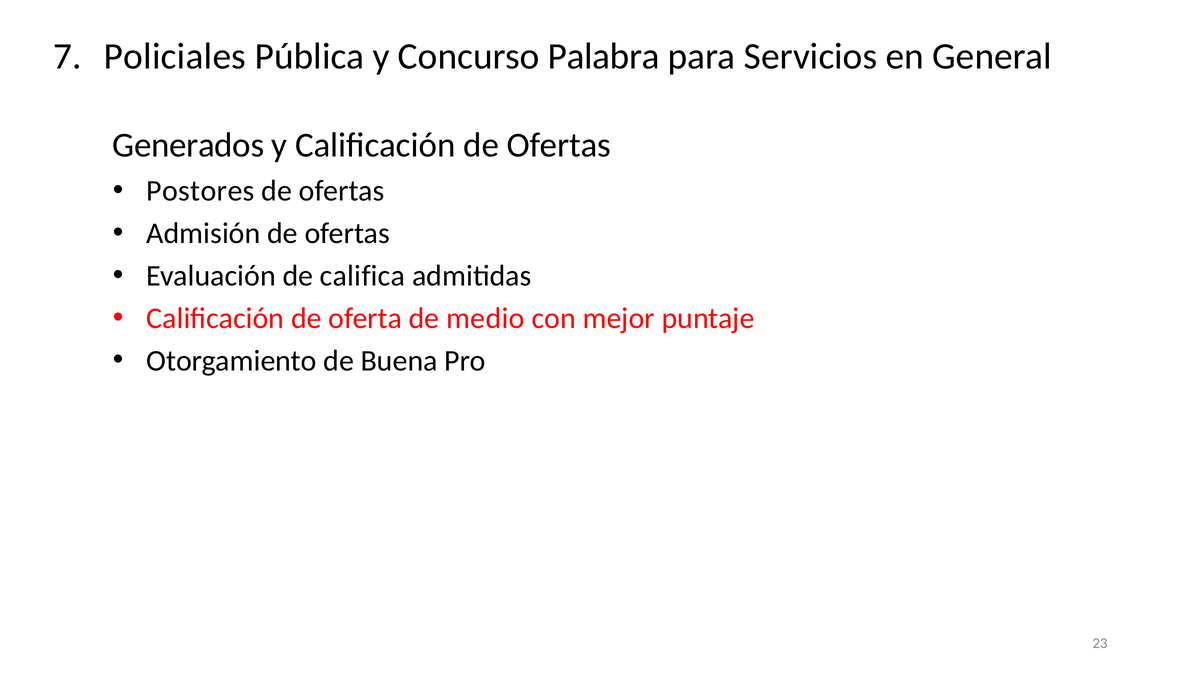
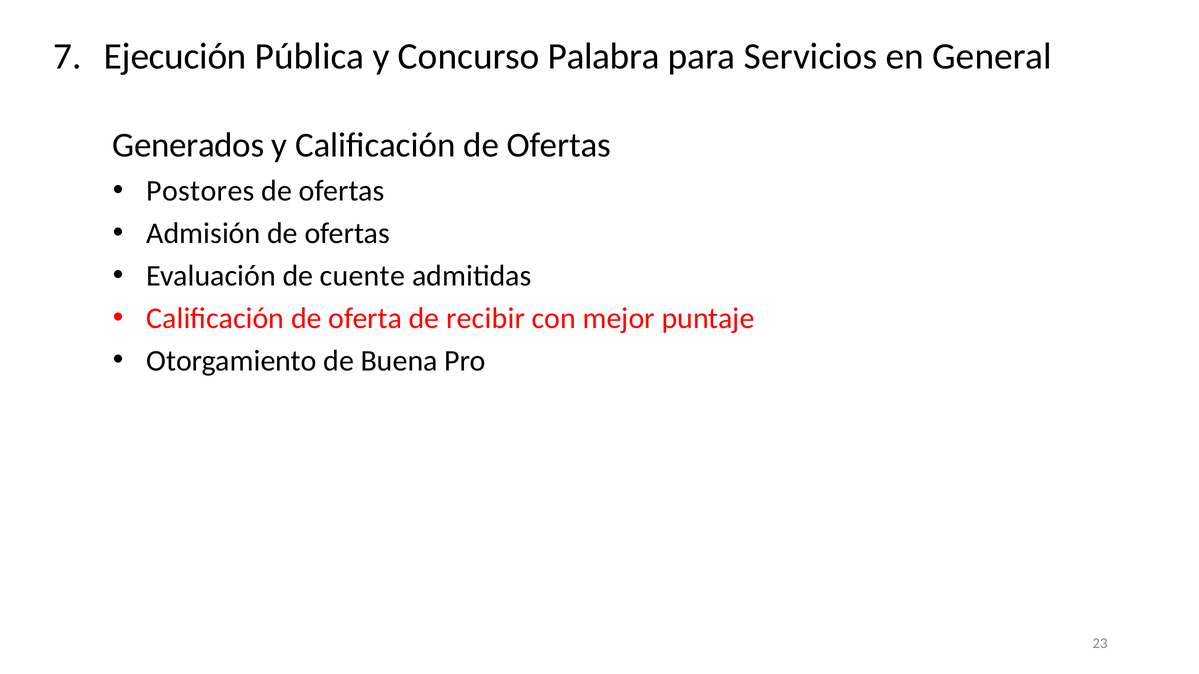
Policiales: Policiales -> Ejecución (175, 56)
califica: califica -> cuente (363, 276)
medio: medio -> recibir (486, 319)
